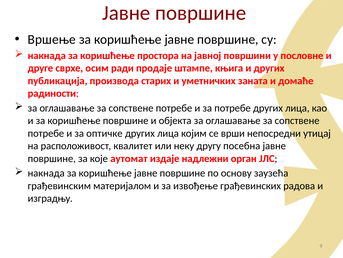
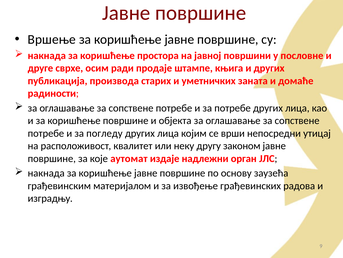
оптичке: оптичке -> погледу (104, 133)
посебна: посебна -> законом (242, 146)
